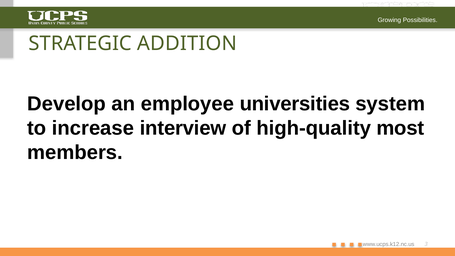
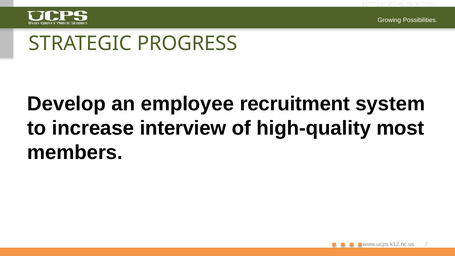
ADDITION: ADDITION -> PROGRESS (187, 43)
universities: universities -> recruitment (295, 104)
